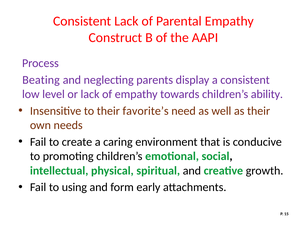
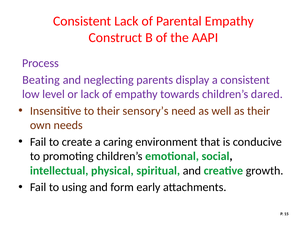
ability: ability -> dared (267, 94)
favorite’s: favorite’s -> sensory’s (146, 111)
